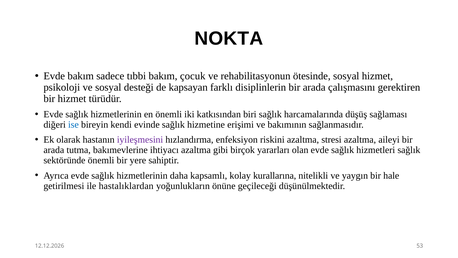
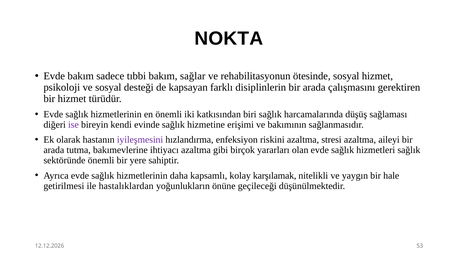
çocuk: çocuk -> sağlar (193, 76)
ise colour: blue -> purple (73, 124)
kurallarına: kurallarına -> karşılamak (275, 175)
